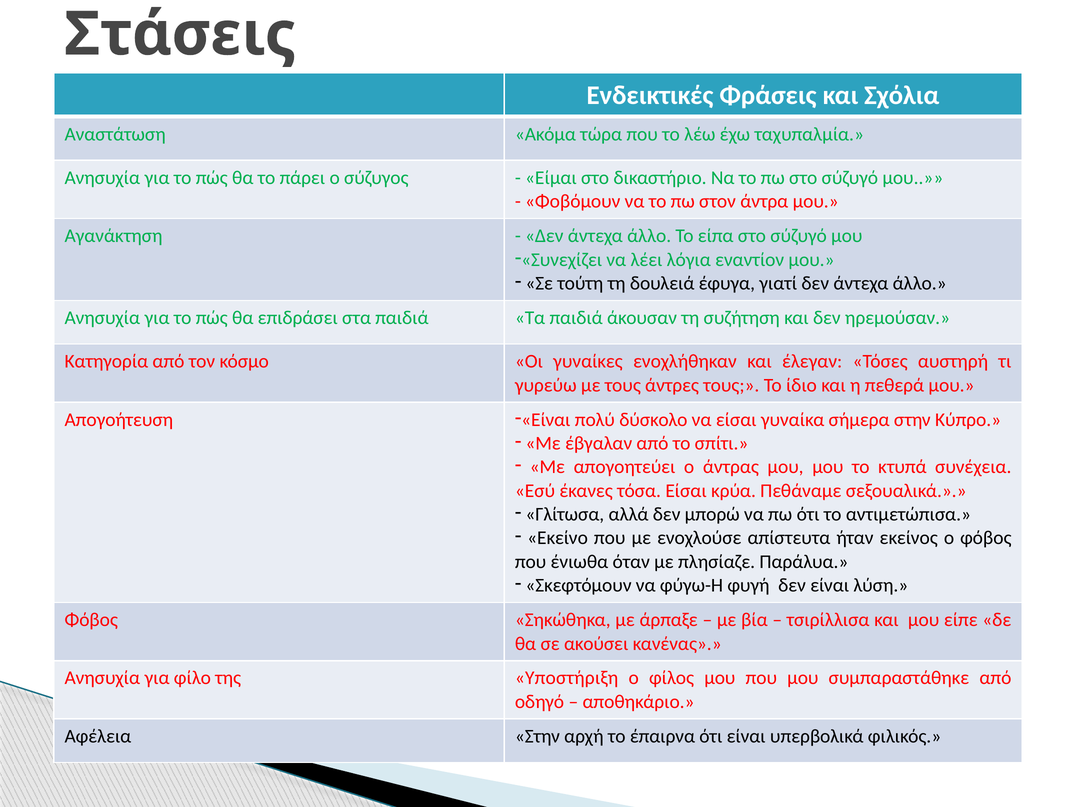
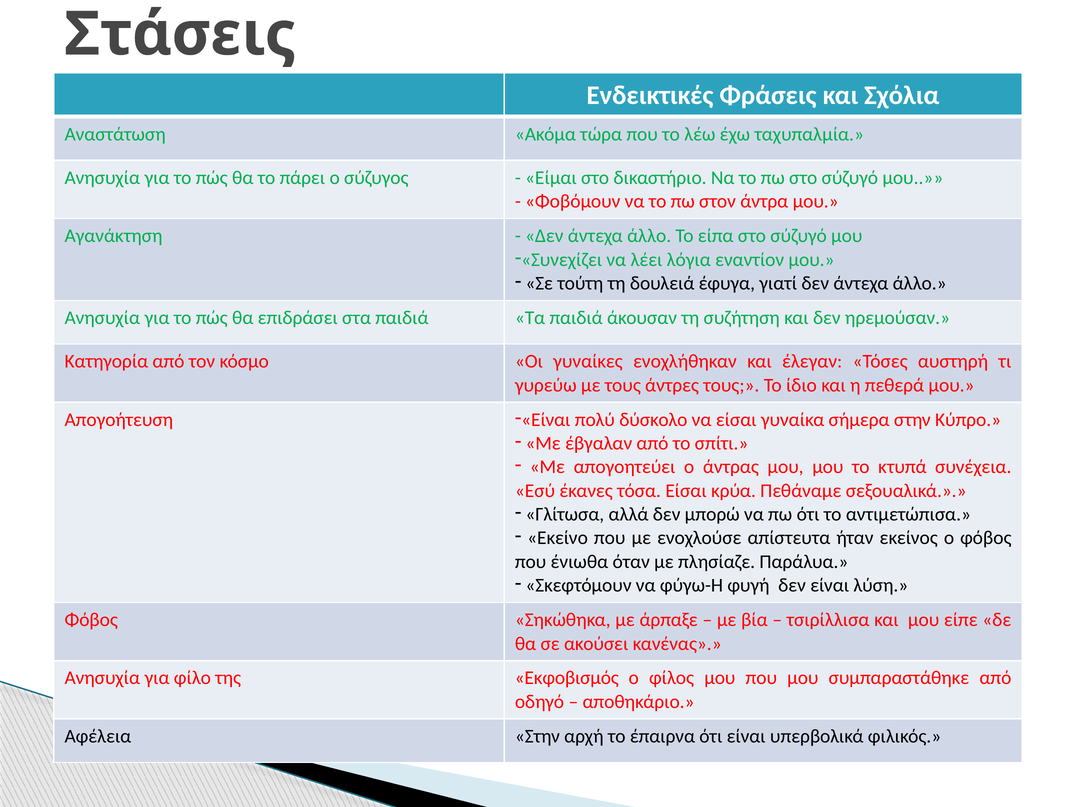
Υποστήριξη: Υποστήριξη -> Εκφοβισμός (567, 678)
